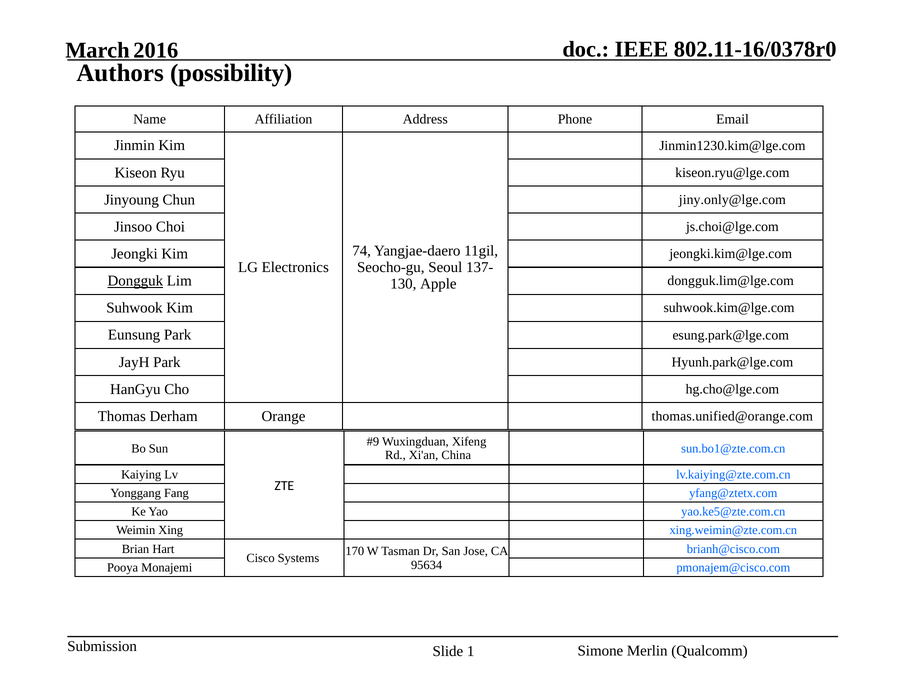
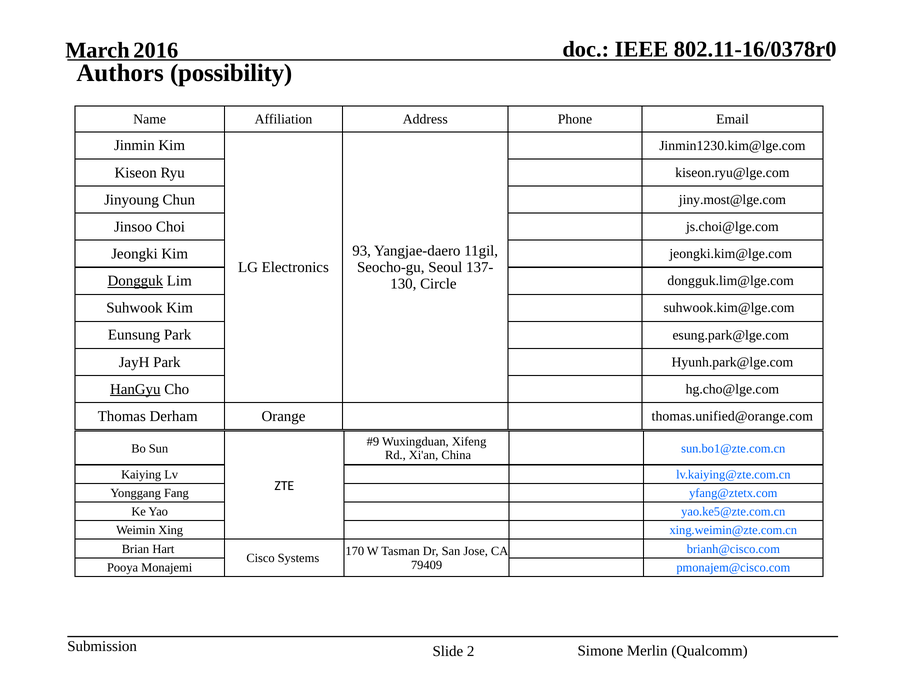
jiny.only@lge.com: jiny.only@lge.com -> jiny.most@lge.com (732, 200)
74: 74 -> 93 (362, 251)
Apple: Apple -> Circle (438, 284)
HanGyu underline: none -> present (135, 389)
95634: 95634 -> 79409 (427, 565)
1: 1 -> 2 (471, 651)
